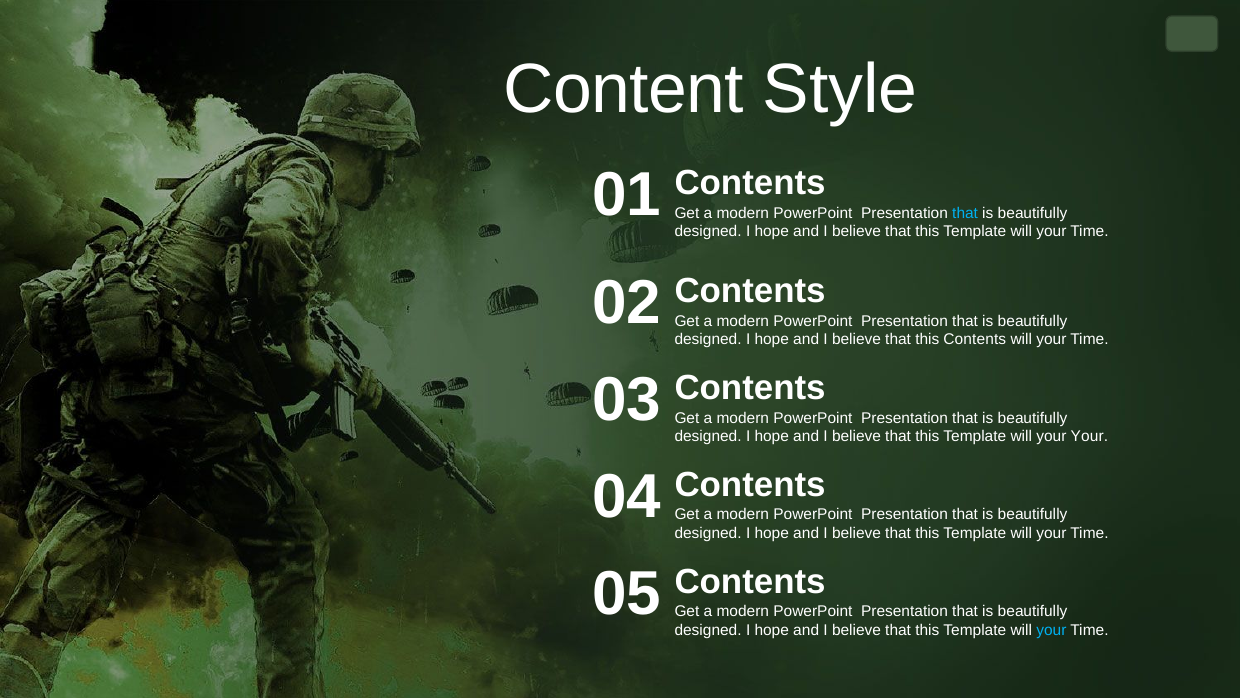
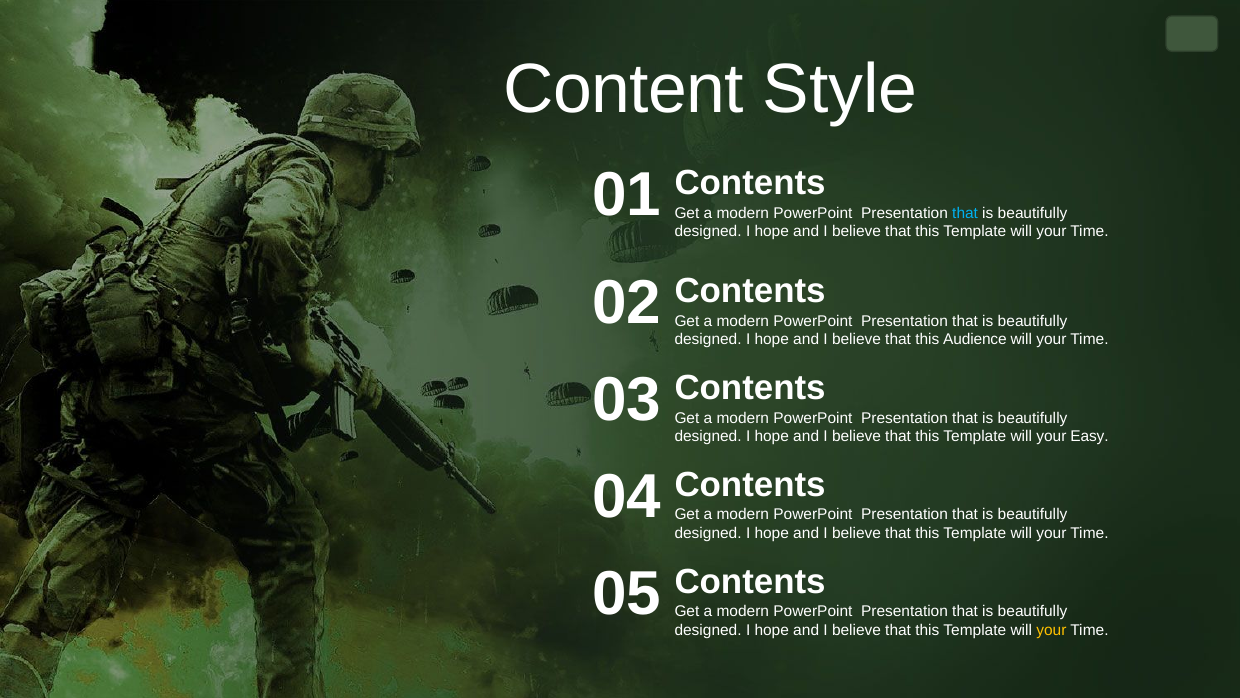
this Contents: Contents -> Audience (975, 339)
your Your: Your -> Easy (1090, 436)
your colour: light blue -> yellow (1051, 630)
